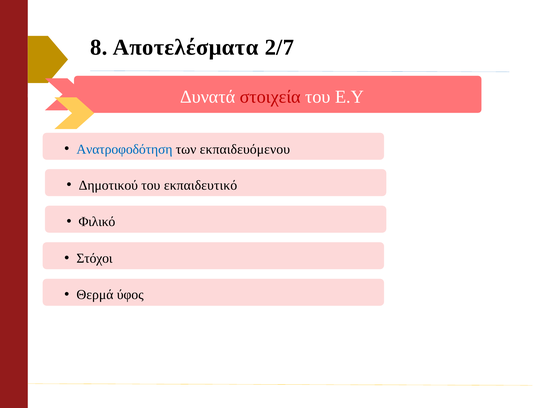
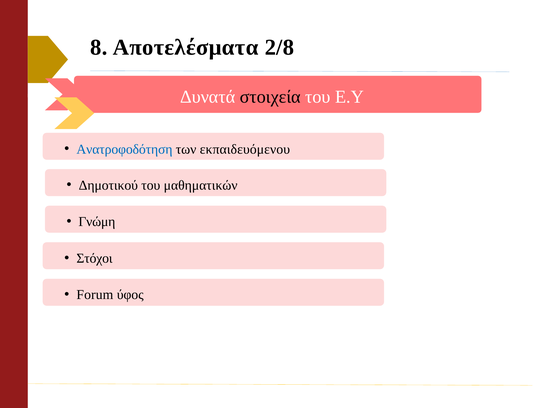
2/7: 2/7 -> 2/8 (279, 47)
στοιχεία colour: red -> black (270, 97)
εκπαιδευτικό: εκπαιδευτικό -> μαθηματικών (201, 185)
Φιλικό: Φιλικό -> Γνώμη (97, 222)
Θερμά: Θερμά -> Forum (95, 295)
